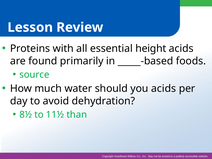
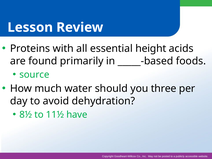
you acids: acids -> three (164, 89)
than: than -> have (77, 115)
